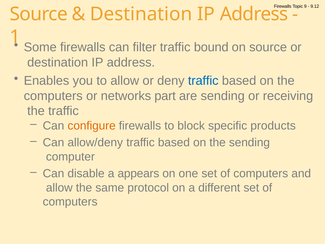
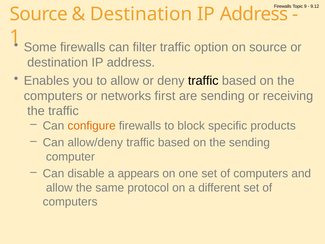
bound: bound -> option (211, 47)
traffic colour: blue -> black (203, 81)
part: part -> first (165, 96)
